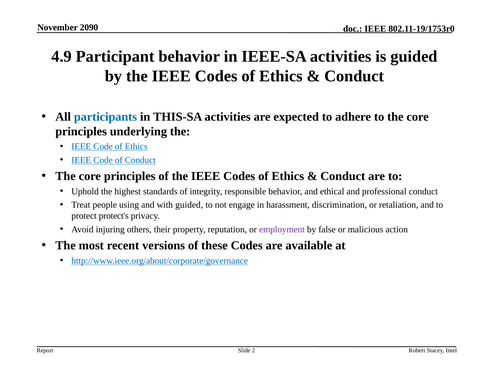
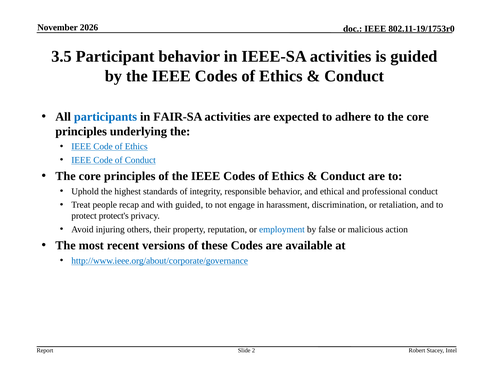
2090: 2090 -> 2026 (89, 28)
4.9: 4.9 -> 3.5 (61, 57)
THIS-SA: THIS-SA -> FAIR-SA (178, 117)
using: using -> recap (129, 205)
employment colour: purple -> blue (282, 229)
